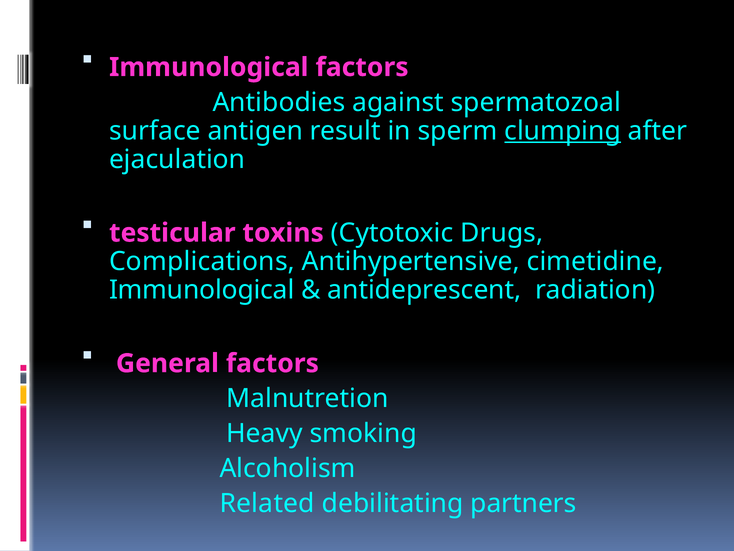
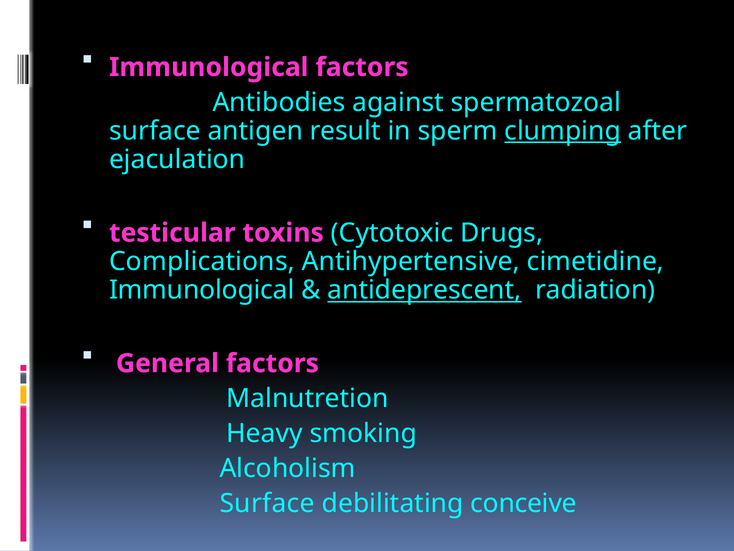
antideprescent underline: none -> present (424, 290)
Related: Related -> Surface (267, 503)
partners: partners -> conceive (524, 503)
